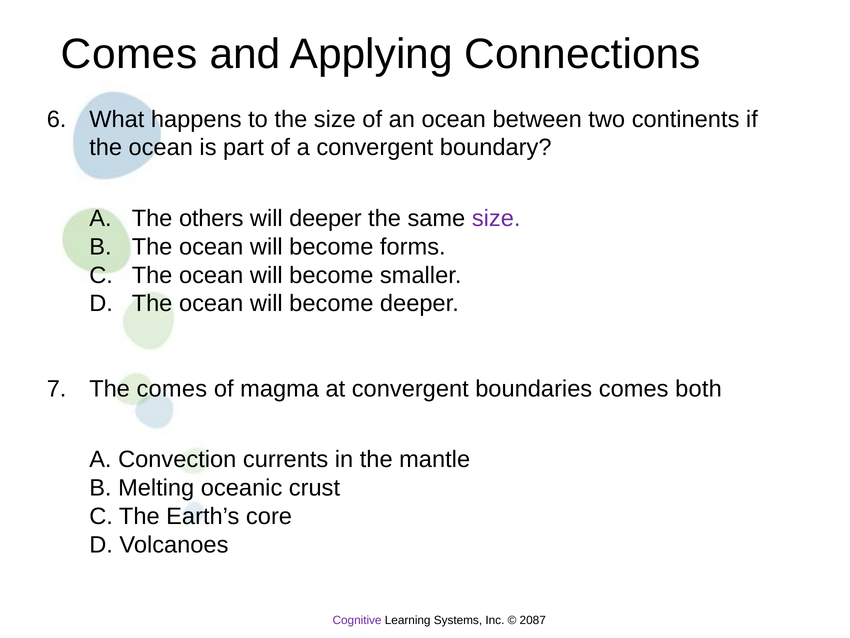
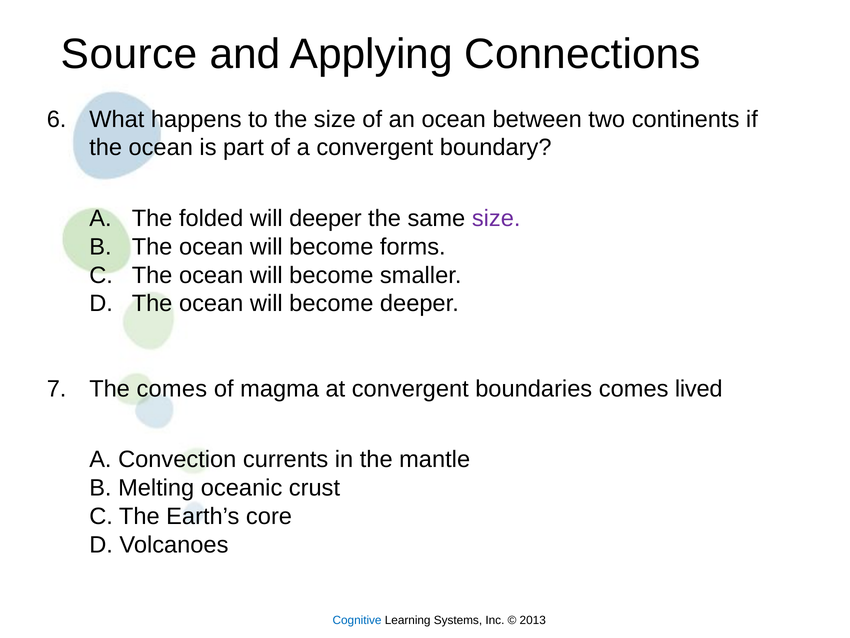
Comes: Comes -> Source (129, 54)
others: others -> folded (211, 218)
both: both -> lived (699, 388)
Cognitive colour: purple -> blue (357, 620)
2087: 2087 -> 2013 (533, 620)
